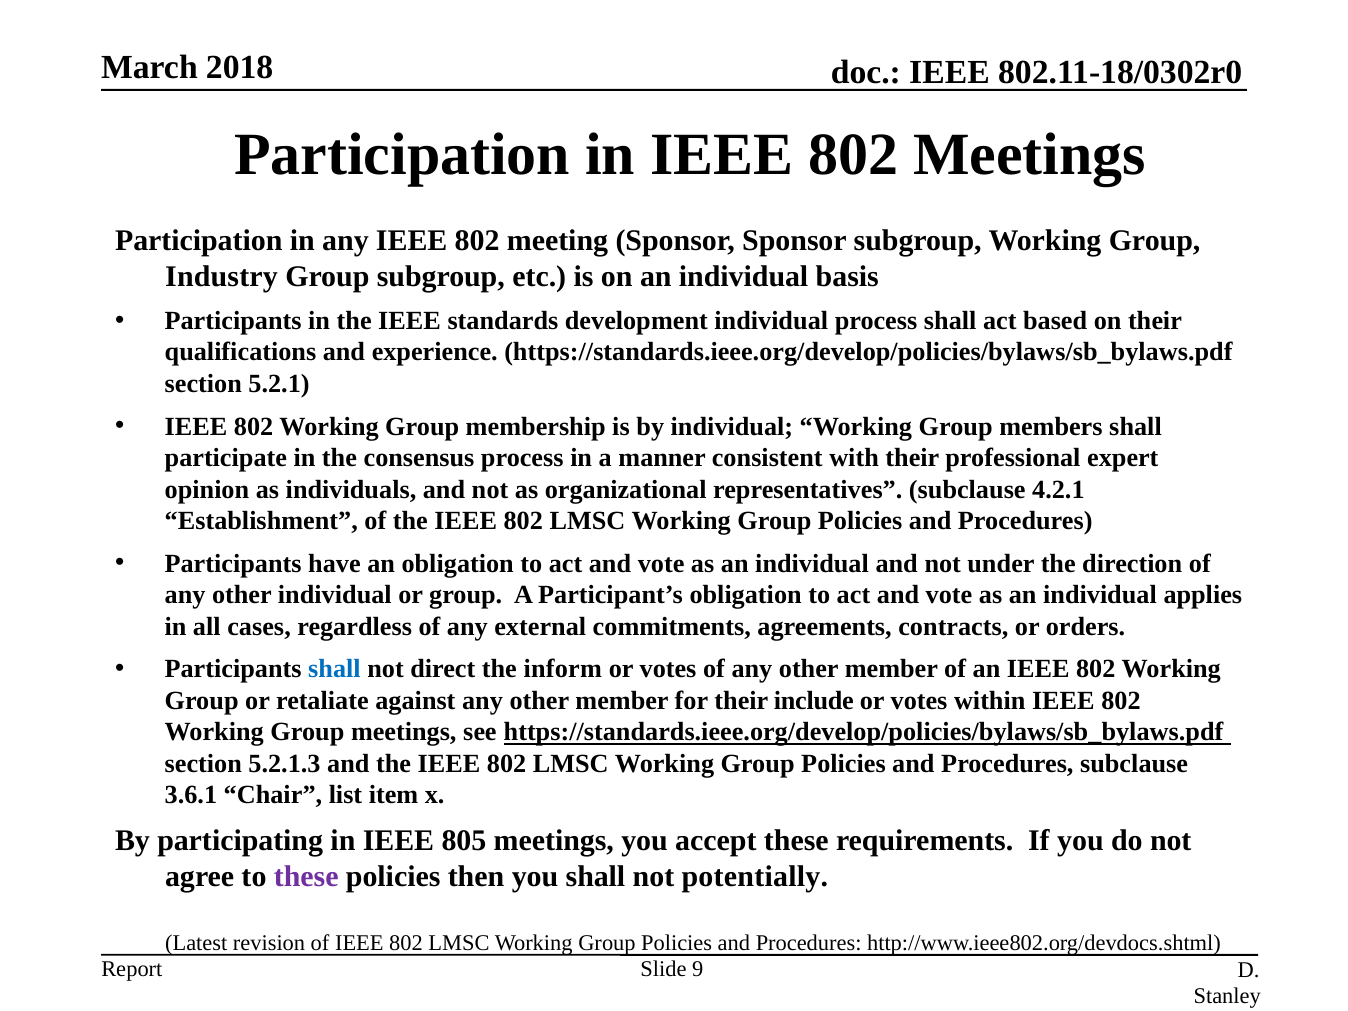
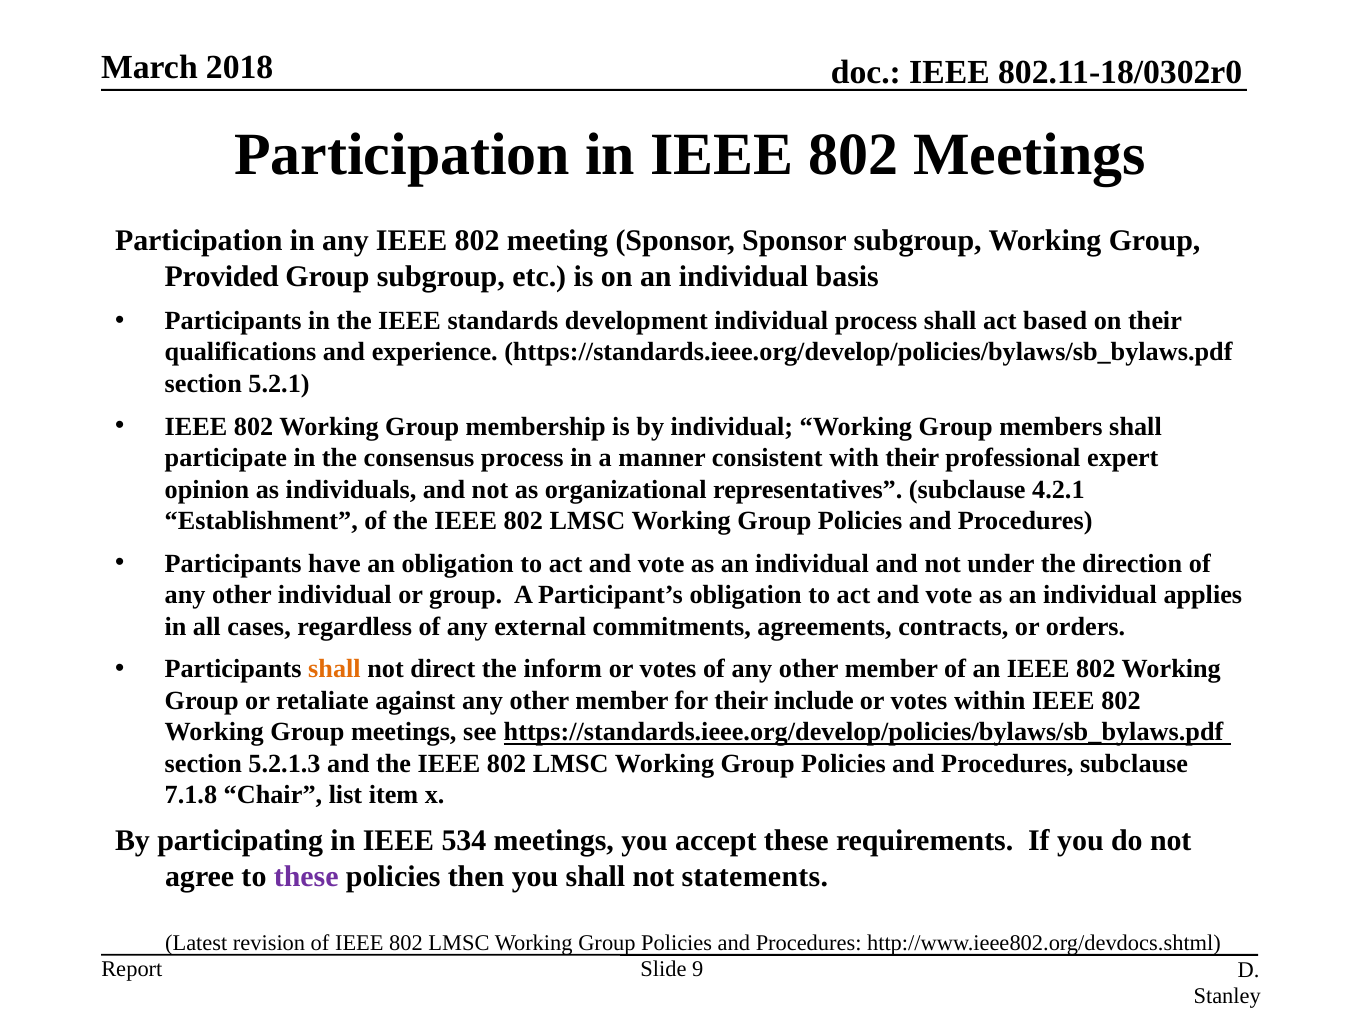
Industry: Industry -> Provided (222, 276)
shall colour: blue -> orange (334, 669)
3.6.1: 3.6.1 -> 7.1.8 (191, 795)
805: 805 -> 534 (464, 840)
potentially: potentially -> statements (755, 876)
